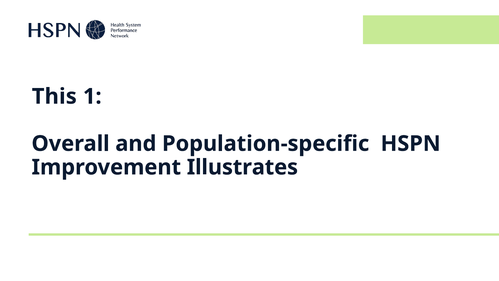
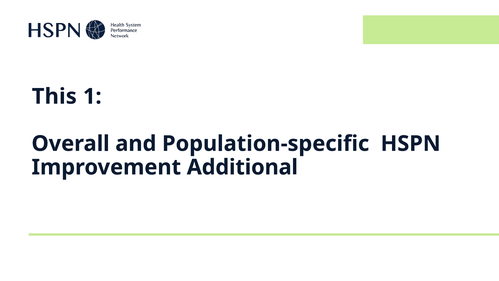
Illustrates: Illustrates -> Additional (242, 167)
